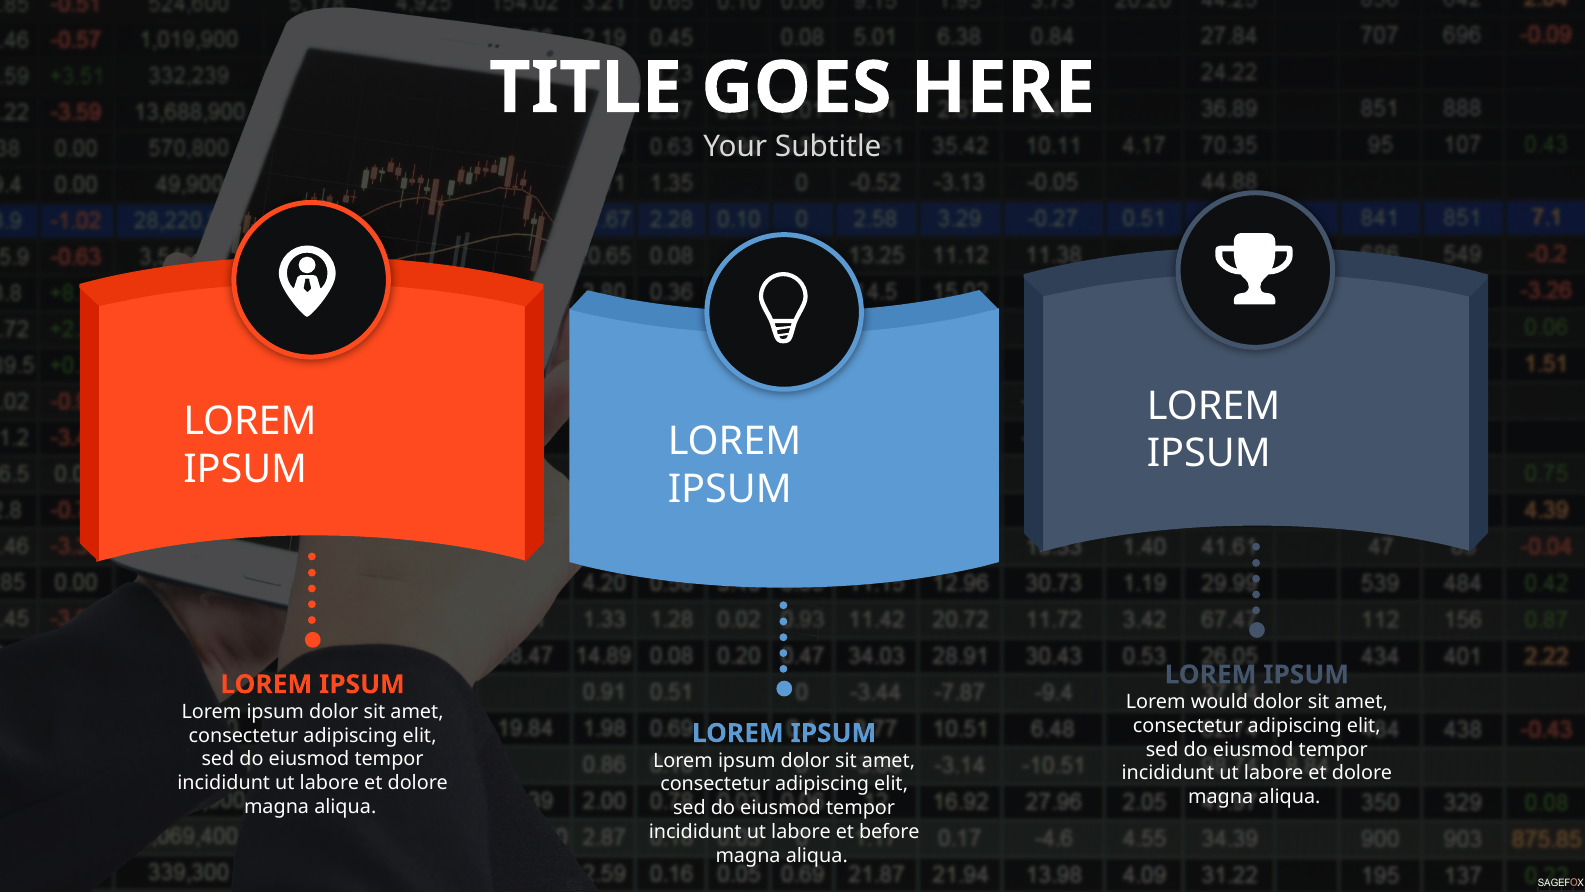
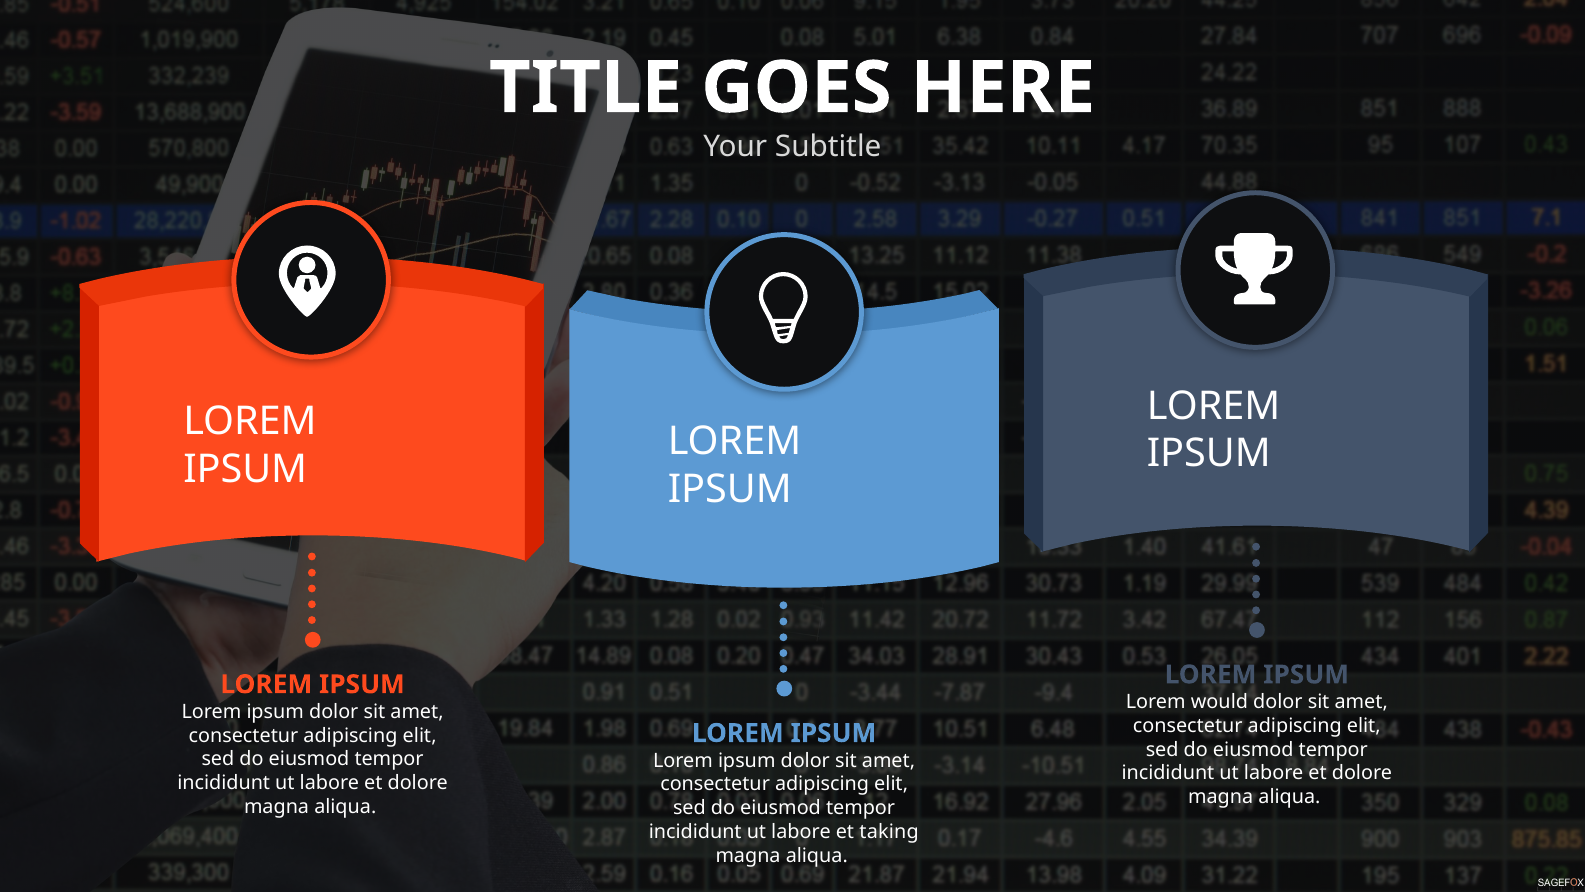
before: before -> taking (889, 832)
